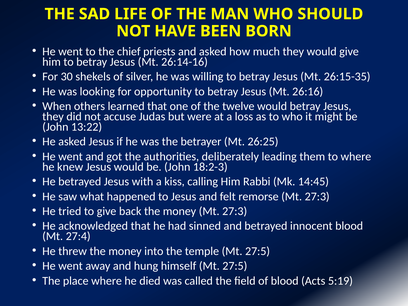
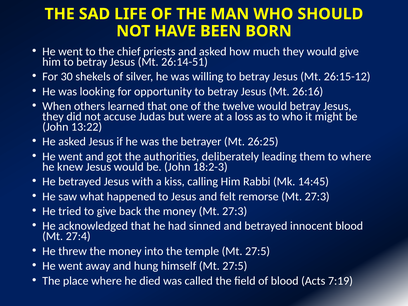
26:14-16: 26:14-16 -> 26:14-51 (185, 62)
26:15-35: 26:15-35 -> 26:15-12 (347, 77)
5:19: 5:19 -> 7:19 (340, 281)
